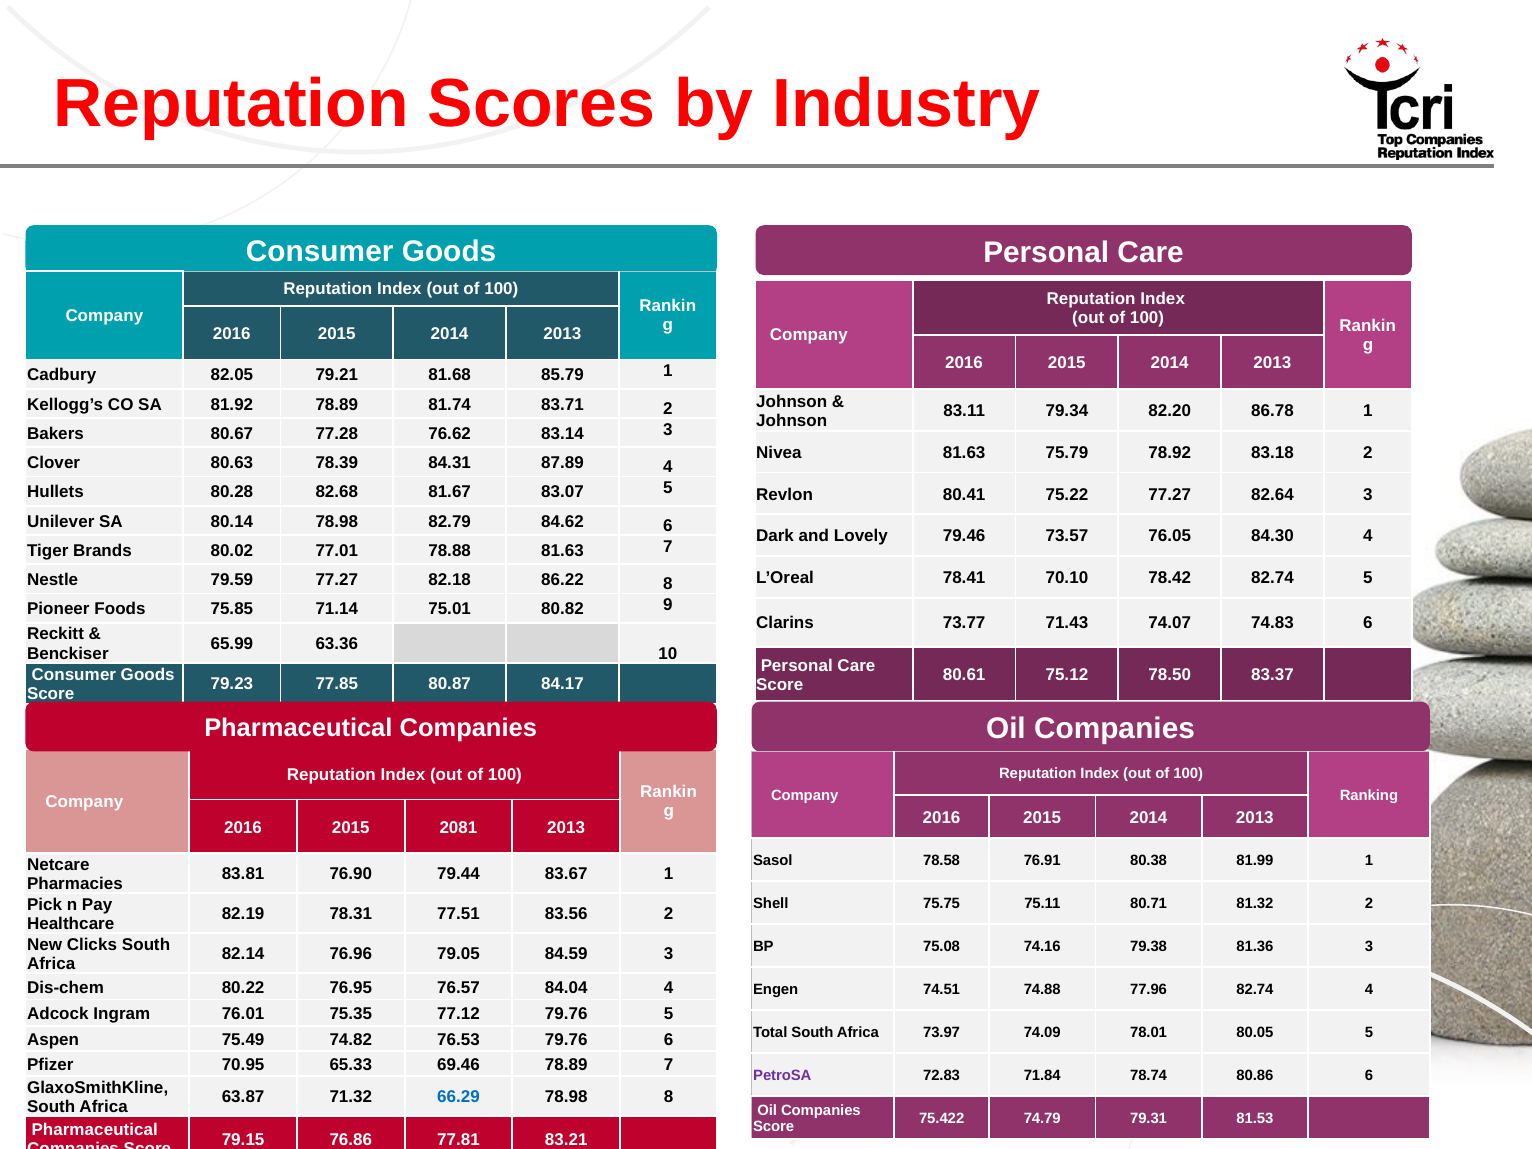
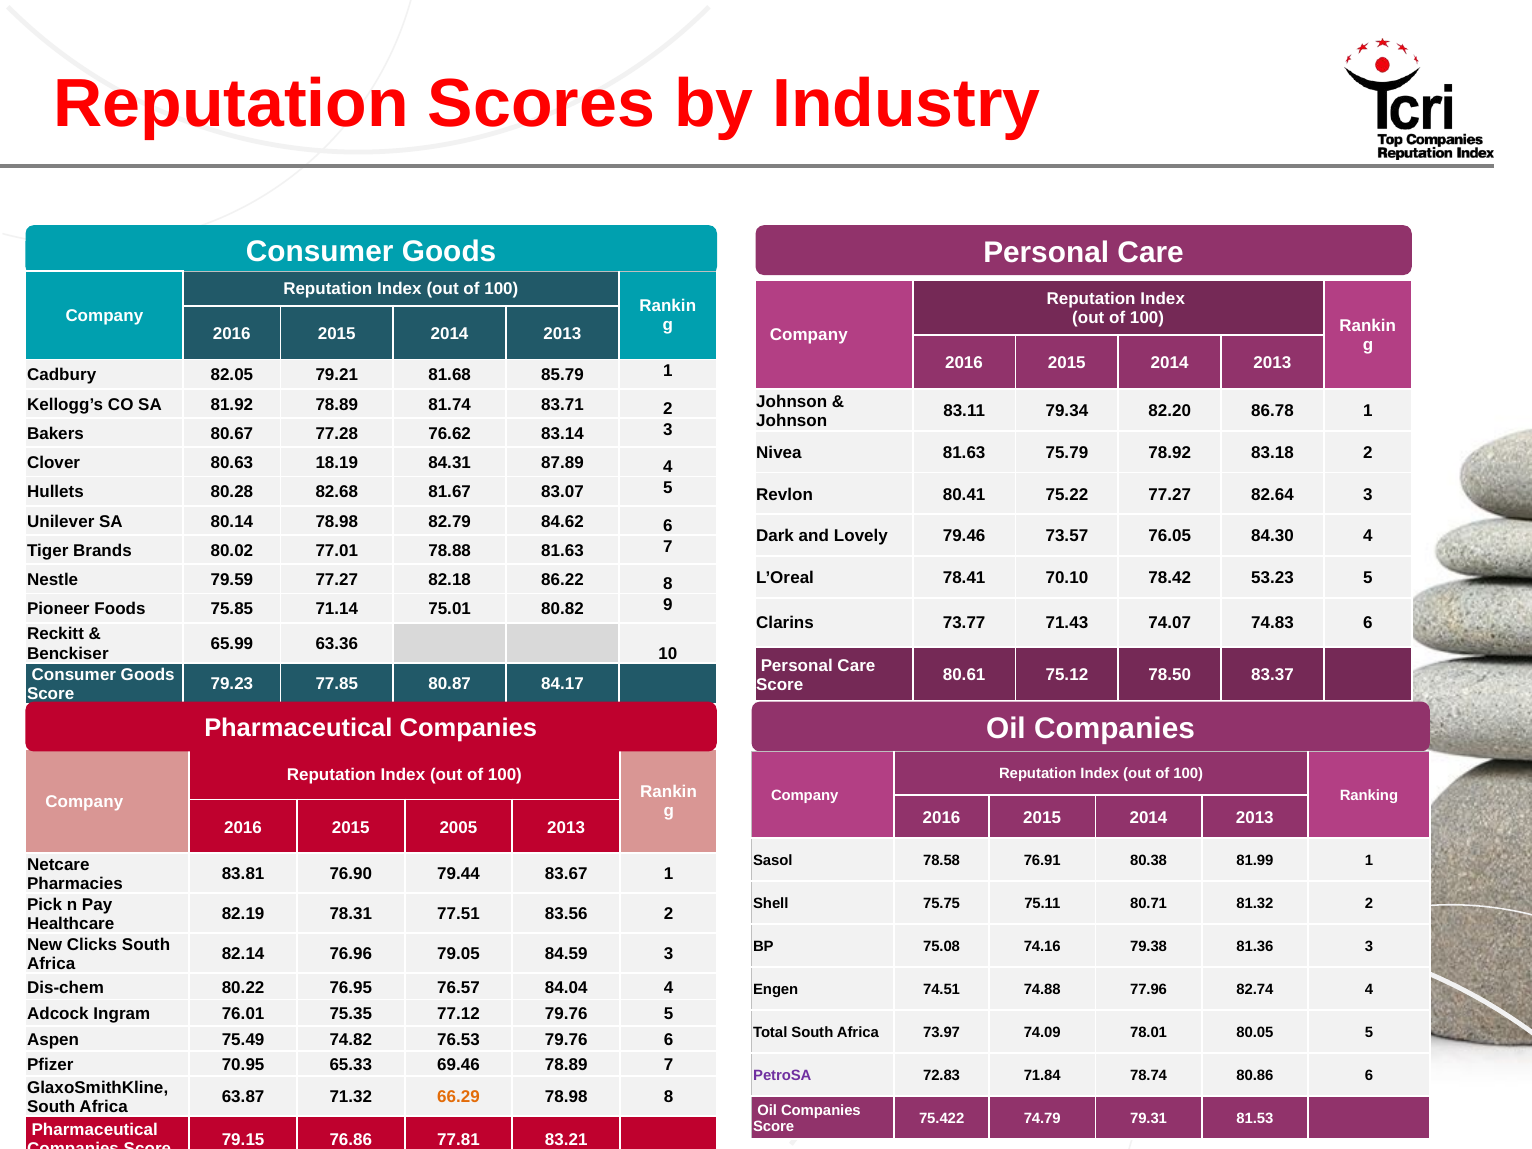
78.39: 78.39 -> 18.19 (337, 463)
78.42 82.74: 82.74 -> 53.23 (1272, 578)
2081: 2081 -> 2005 (458, 827)
66.29 colour: blue -> orange (459, 1097)
